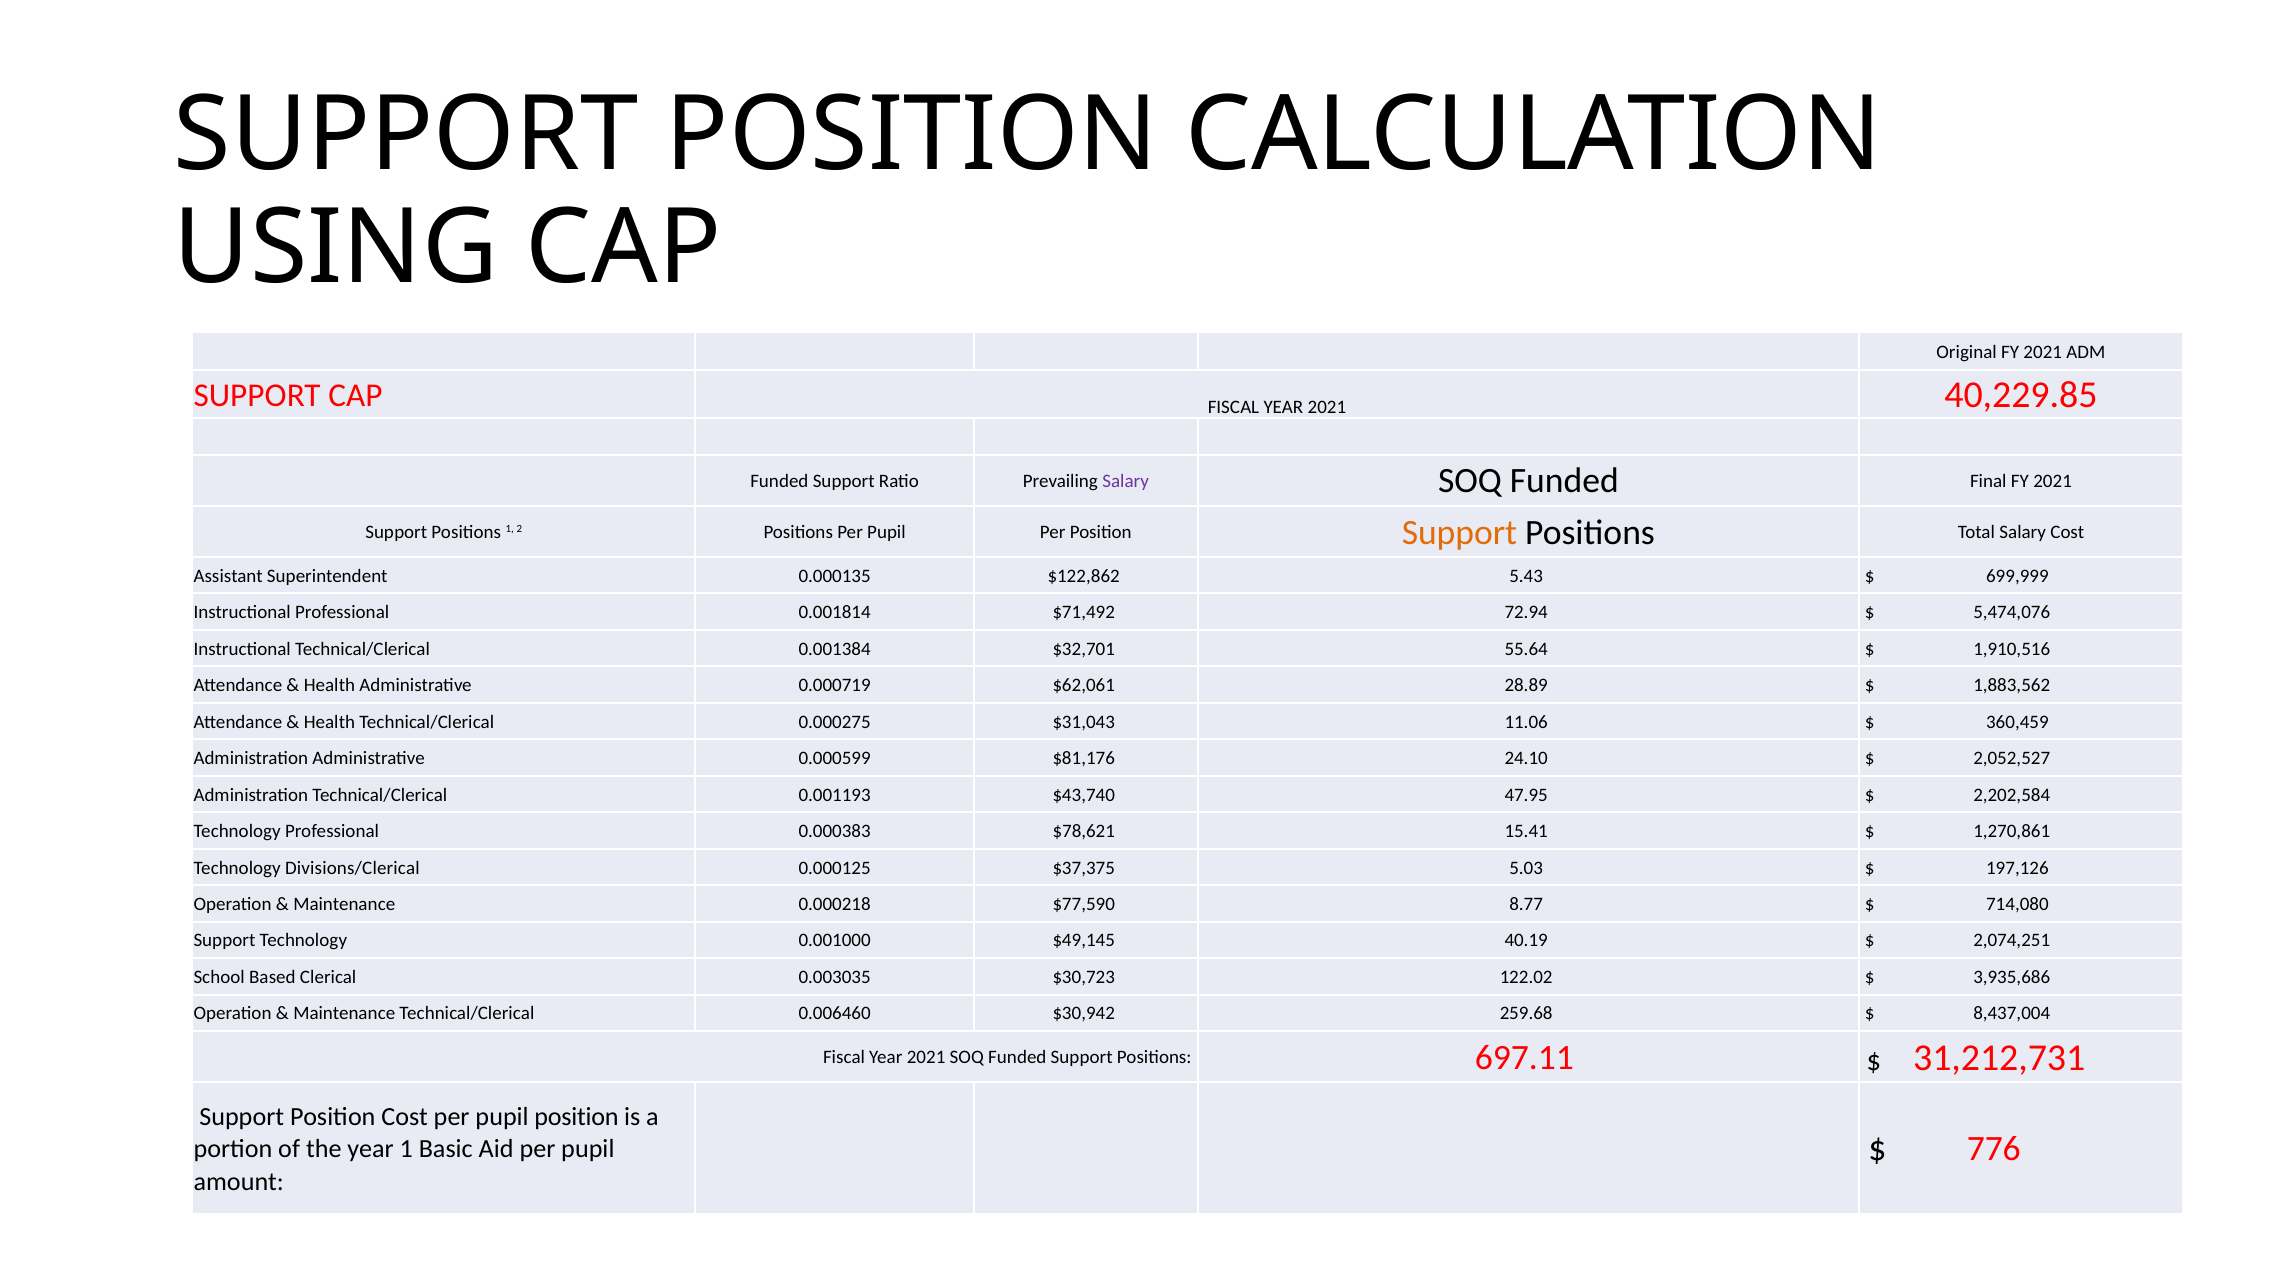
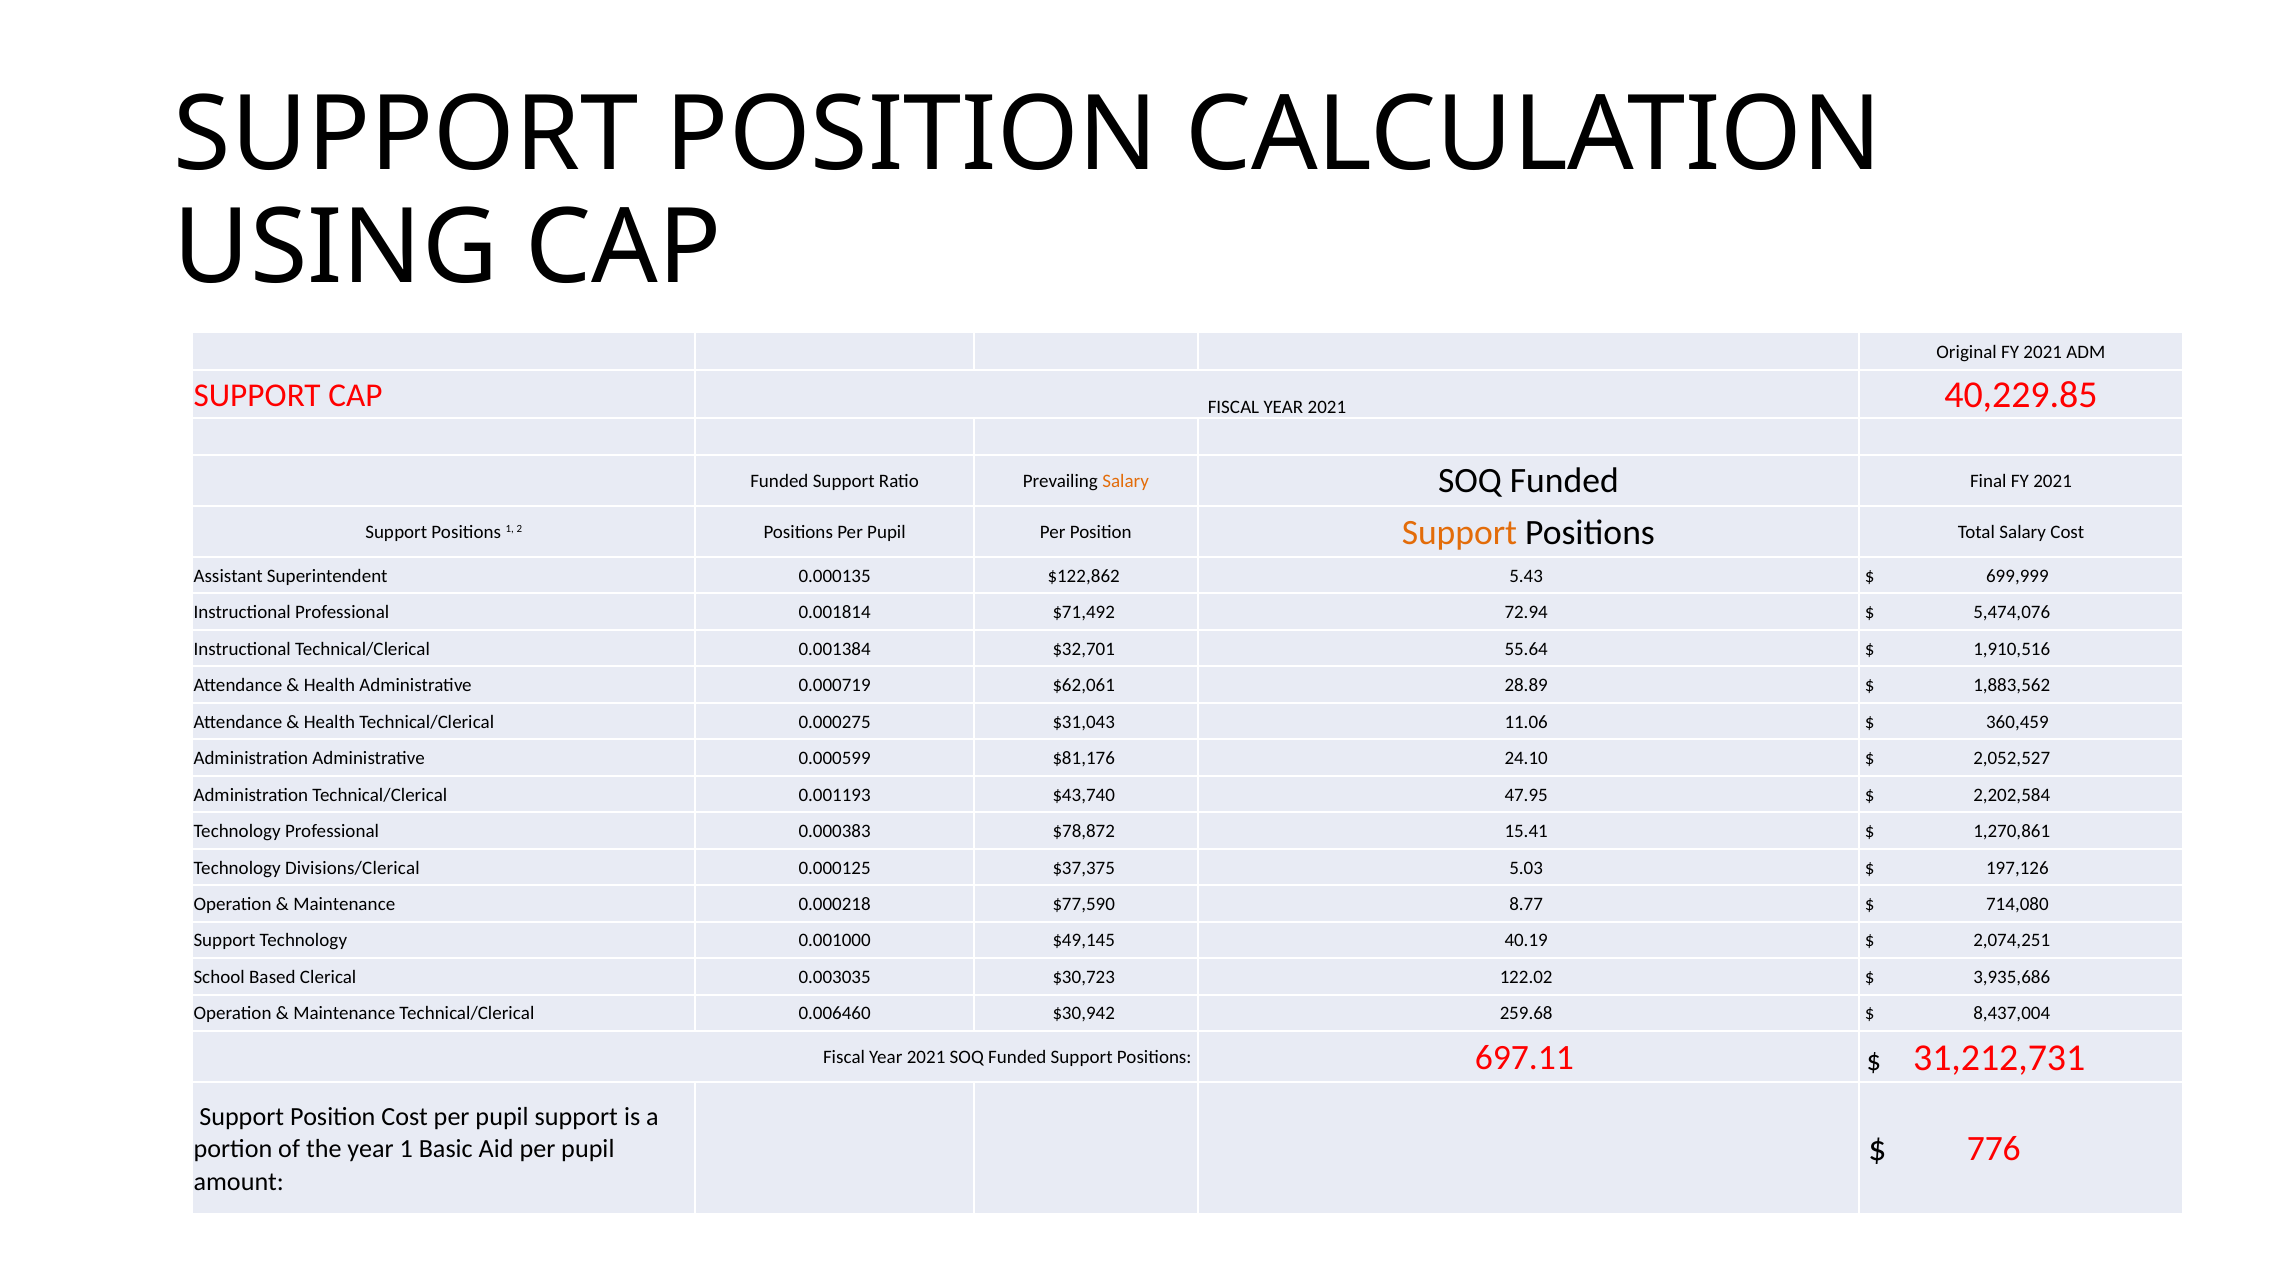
Salary colour: purple -> orange (1126, 481)
$78,621: $78,621 -> $78,872 (1084, 832)
pupil position: position -> support (576, 1117)
